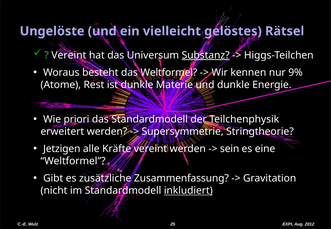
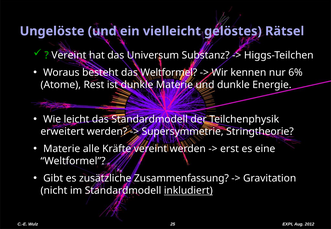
Substanz underline: present -> none (206, 55)
9%: 9% -> 6% (295, 73)
priori: priori -> leicht (76, 119)
Jetzigen: Jetzigen -> Materie (62, 149)
sein: sein -> erst (230, 149)
